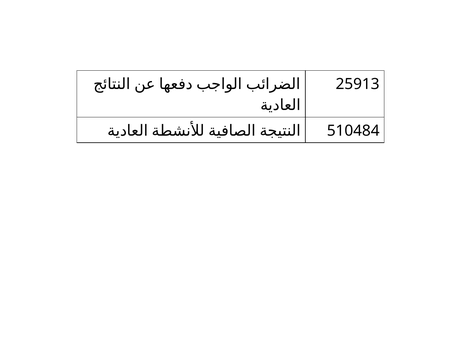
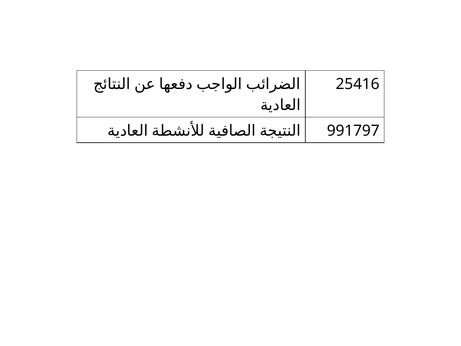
25913: 25913 -> 25416 (358, 84)
510484: 510484 -> 991797 (353, 131)
